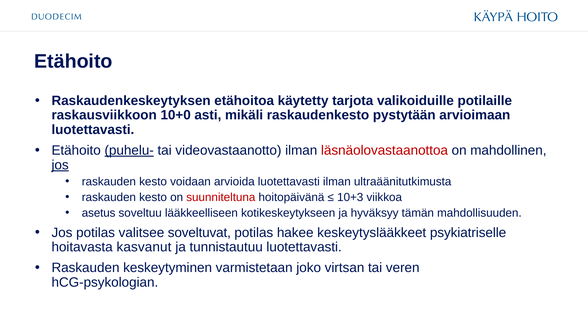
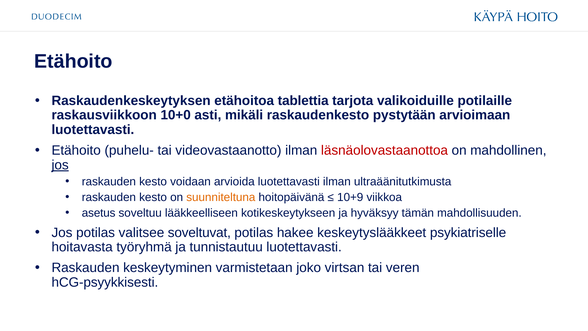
käytetty: käytetty -> tablettia (303, 101)
puhelu- underline: present -> none (129, 150)
suunniteltuna colour: red -> orange (221, 197)
10+3: 10+3 -> 10+9 (350, 197)
kasvanut: kasvanut -> työryhmä (144, 247)
hCG-psykologian: hCG-psykologian -> hCG-psyykkisesti (105, 282)
